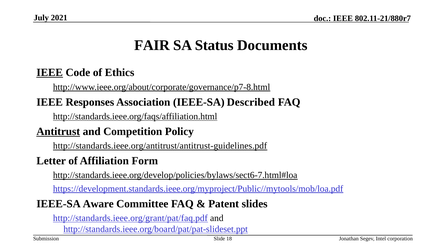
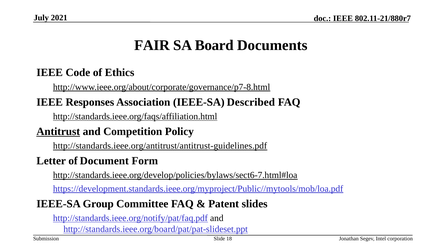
Status: Status -> Board (214, 45)
IEEE underline: present -> none (50, 73)
Affiliation: Affiliation -> Document (104, 161)
Aware: Aware -> Group (98, 203)
http://standards.ieee.org/grant/pat/faq.pdf: http://standards.ieee.org/grant/pat/faq.pdf -> http://standards.ieee.org/notify/pat/faq.pdf (130, 218)
